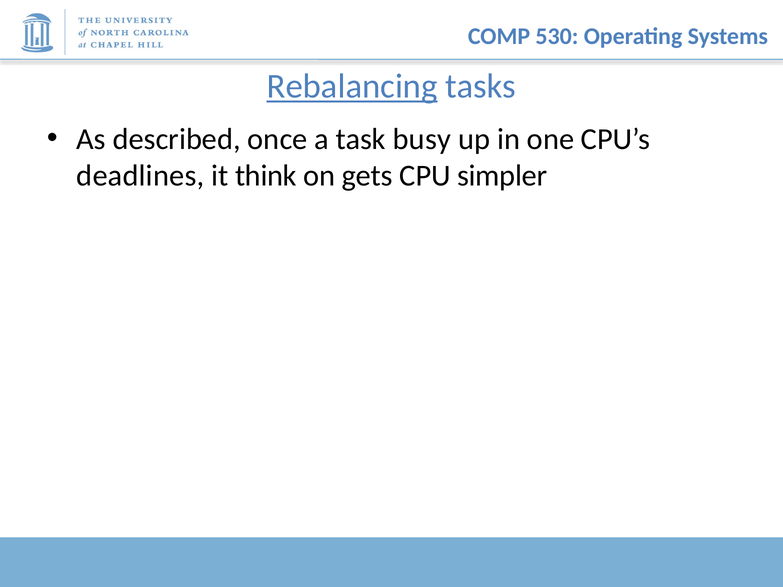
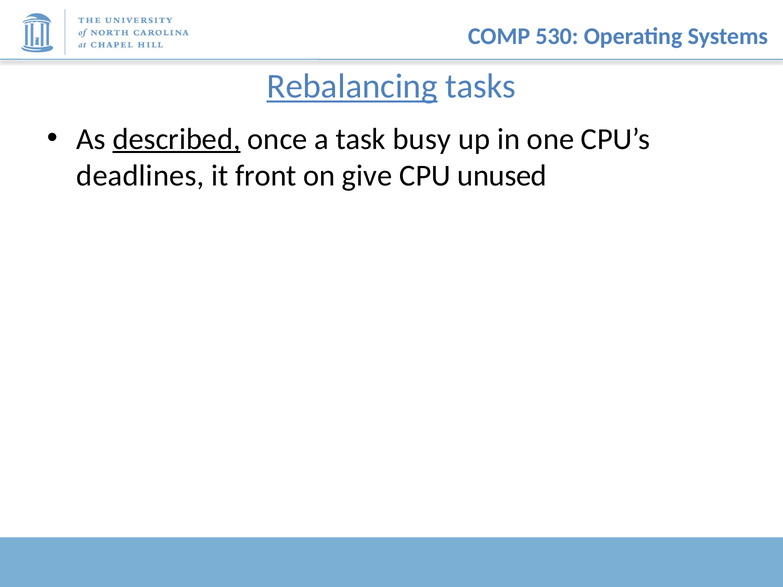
described underline: none -> present (177, 139)
think: think -> front (266, 176)
gets: gets -> give (367, 176)
simpler: simpler -> unused (502, 176)
